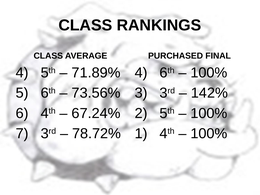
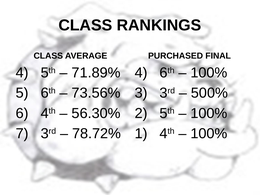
142%: 142% -> 500% (209, 93)
67.24%: 67.24% -> 56.30% (96, 113)
